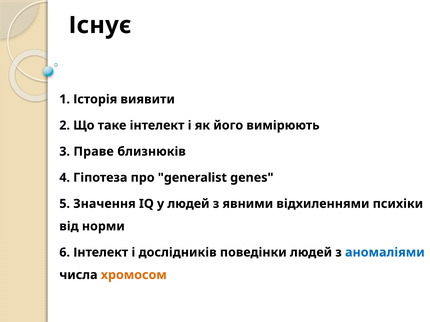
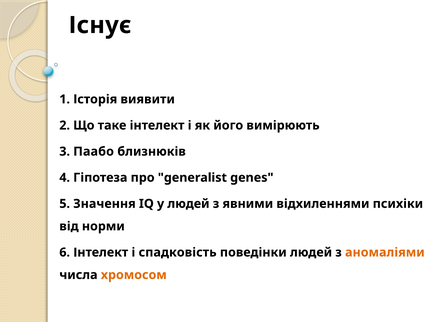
Праве: Праве -> Паабо (94, 152)
дослідників: дослідників -> спадковість (178, 253)
аномаліями colour: blue -> orange (385, 253)
